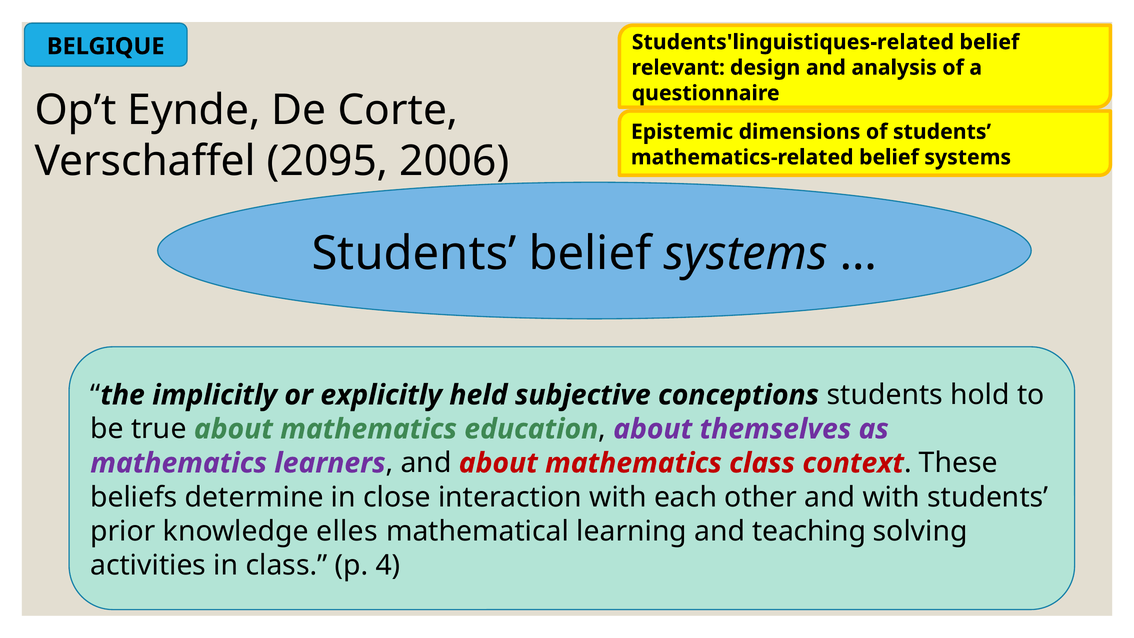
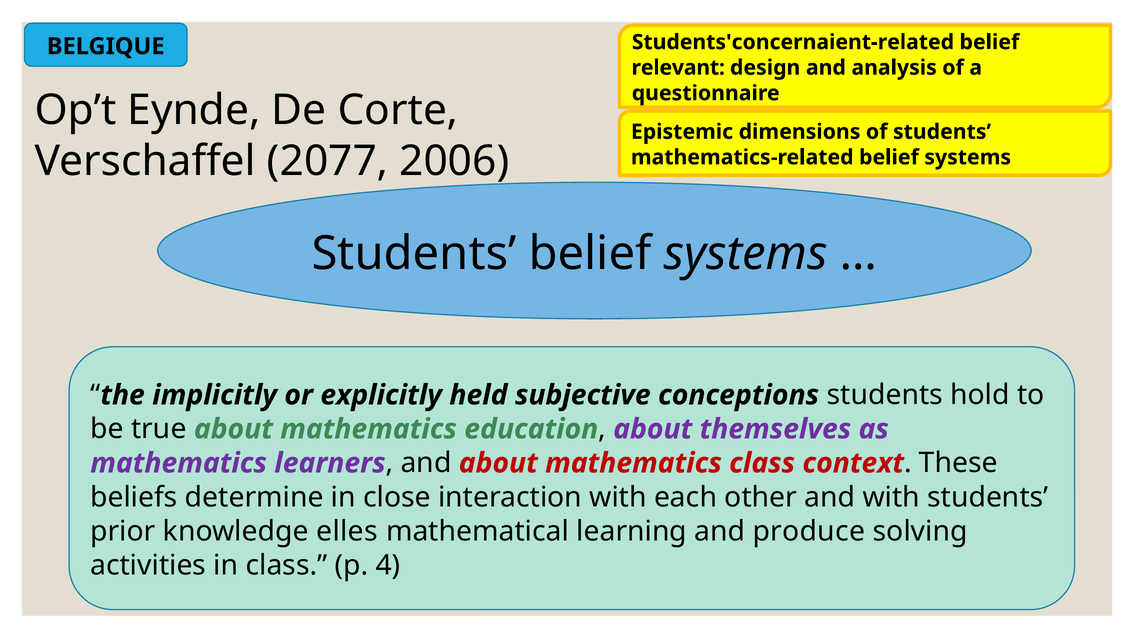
Students'linguistiques-related: Students'linguistiques-related -> Students'concernaient-related (793, 42)
2095: 2095 -> 2077 (328, 161)
teaching: teaching -> produce (809, 531)
